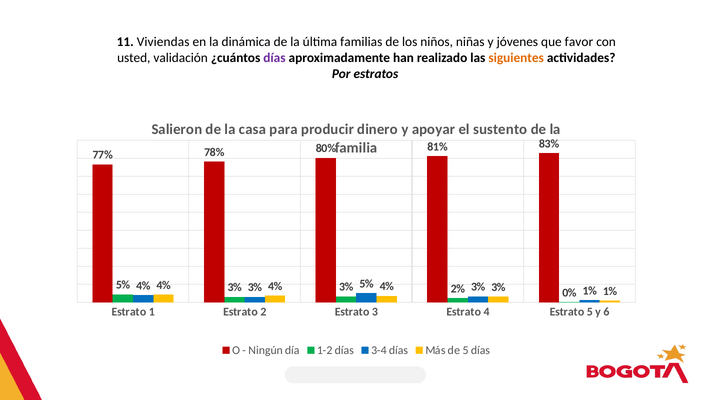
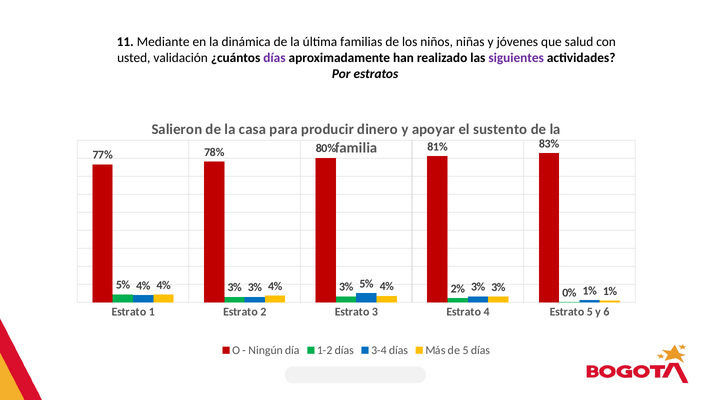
Viviendas: Viviendas -> Mediante (163, 42)
favor: favor -> salud (579, 42)
siguientes colour: orange -> purple (516, 58)
